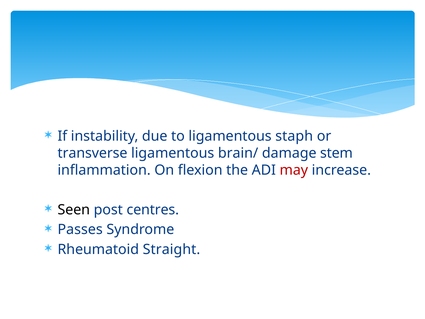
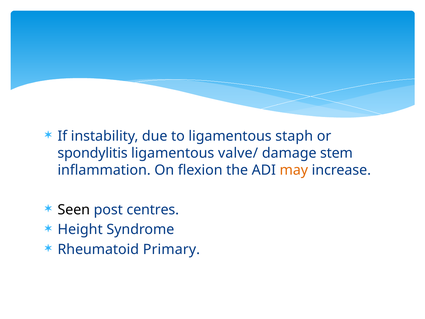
transverse: transverse -> spondylitis (93, 153)
brain/: brain/ -> valve/ (238, 153)
may colour: red -> orange (294, 170)
Passes: Passes -> Height (80, 229)
Straight: Straight -> Primary (171, 249)
